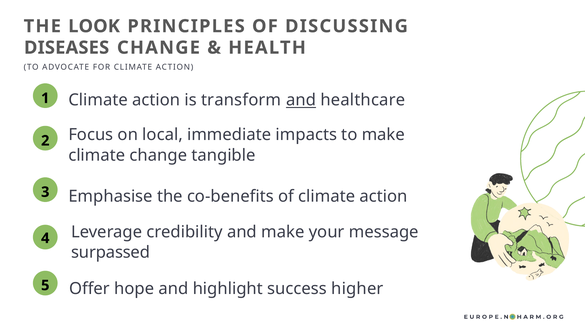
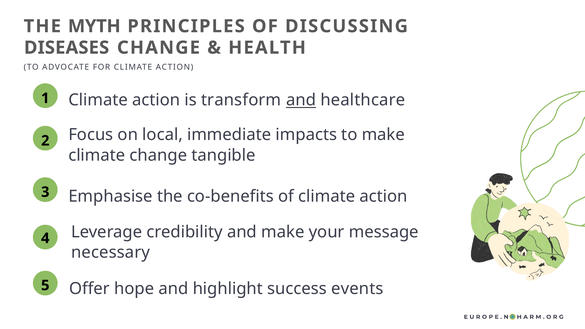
LOOK: LOOK -> MYTH (94, 26)
surpassed: surpassed -> necessary (110, 253)
higher: higher -> events (357, 289)
